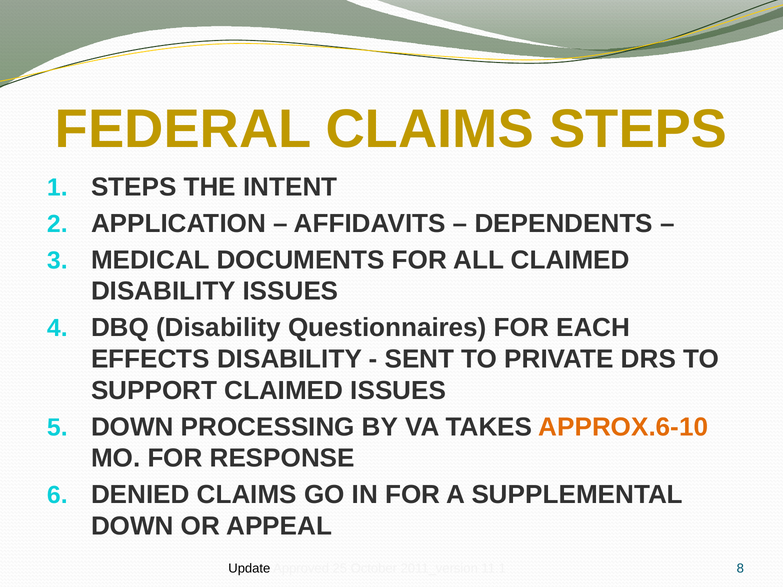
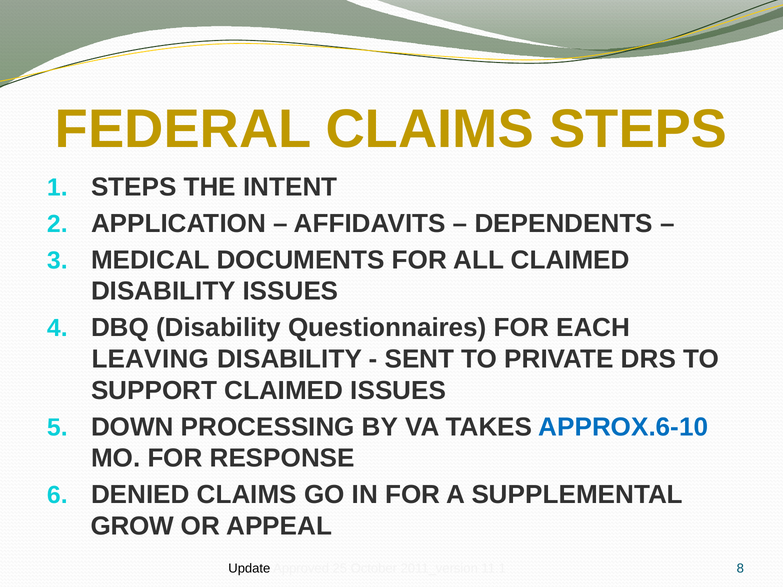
EFFECTS: EFFECTS -> LEAVING (150, 359)
APPROX.6-10 colour: orange -> blue (623, 427)
DOWN: DOWN -> GROW (132, 526)
